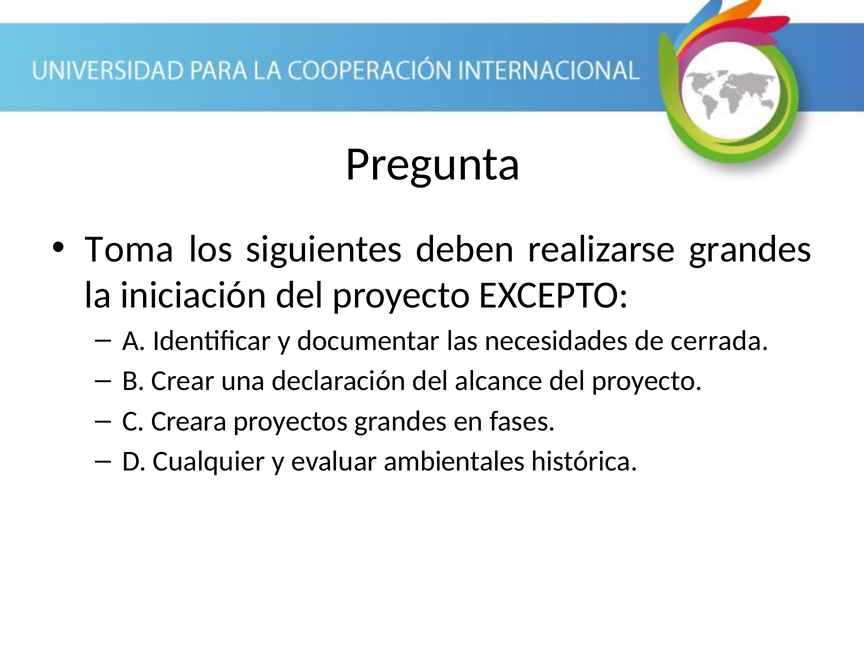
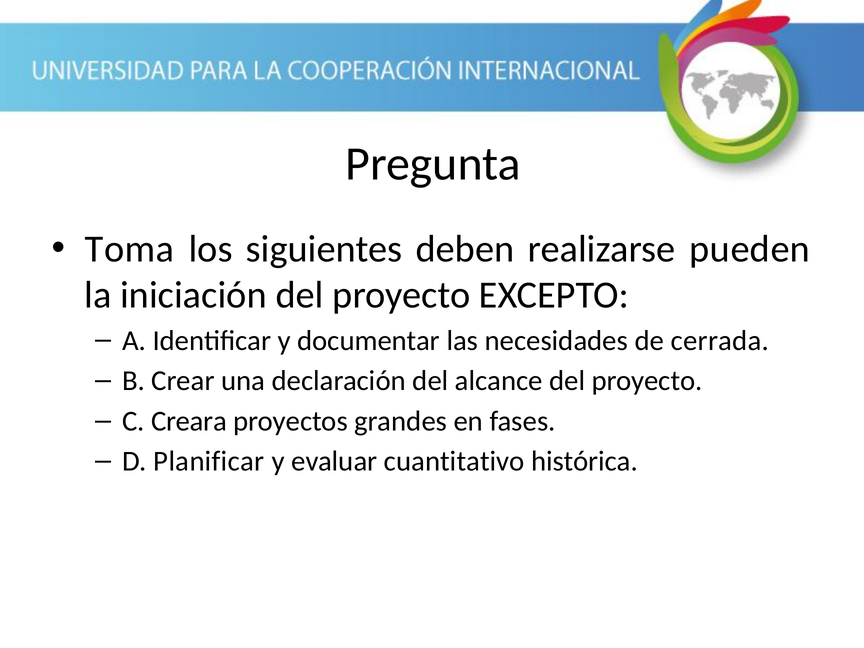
realizarse grandes: grandes -> pueden (750, 249)
Cualquier: Cualquier -> Planificar (209, 461)
ambientales: ambientales -> cuantitativo (454, 461)
